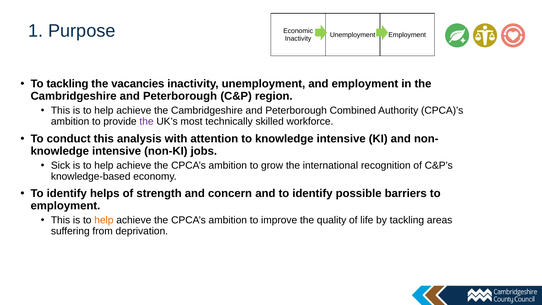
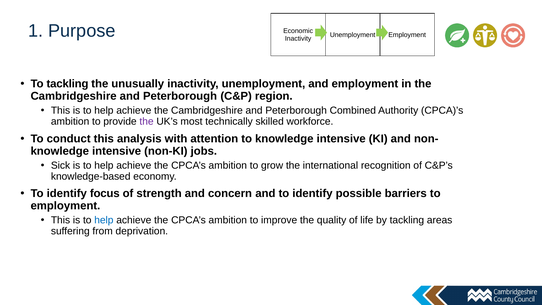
vacancies: vacancies -> unusually (138, 84)
helps: helps -> focus (105, 194)
help colour: orange -> blue (104, 220)
